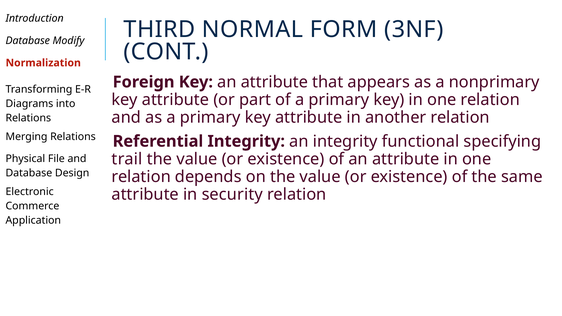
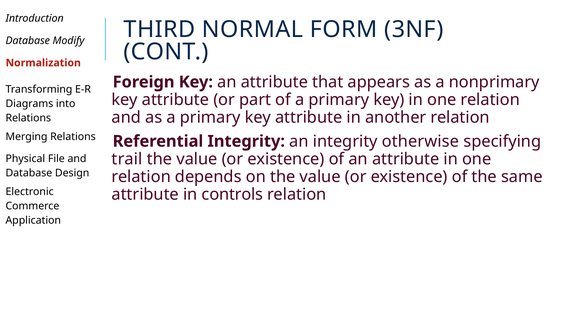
functional: functional -> otherwise (421, 141)
security: security -> controls (232, 194)
